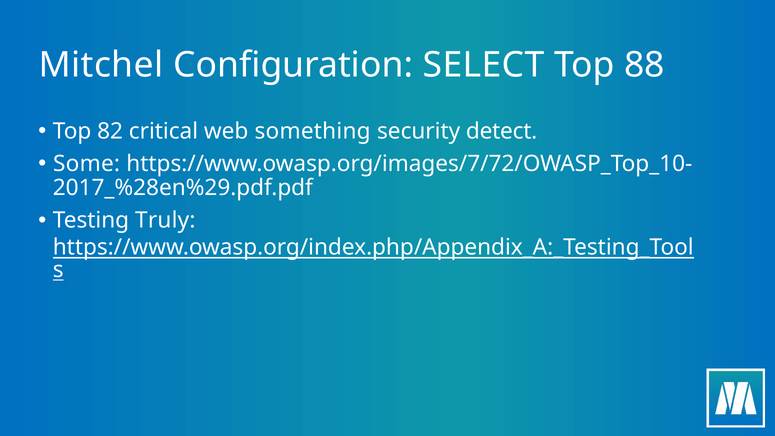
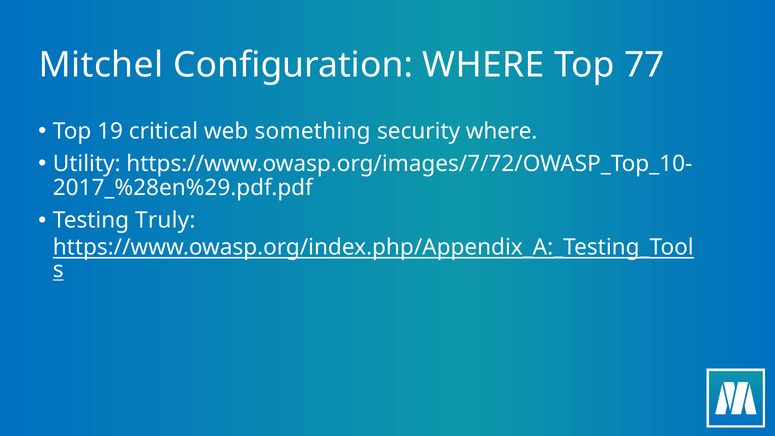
Configuration SELECT: SELECT -> WHERE (483, 65)
88: 88 -> 77 (644, 65)
82: 82 -> 19 (110, 131)
security detect: detect -> where (502, 131)
Some: Some -> Utility (87, 164)
